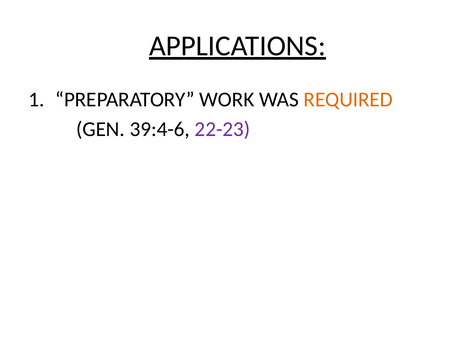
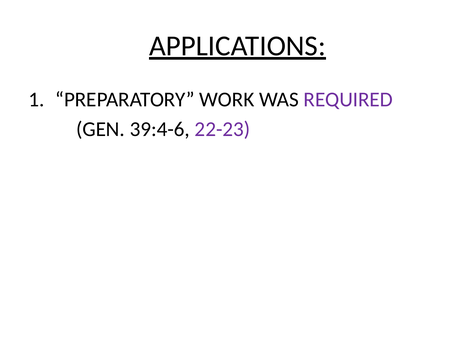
REQUIRED colour: orange -> purple (348, 100)
